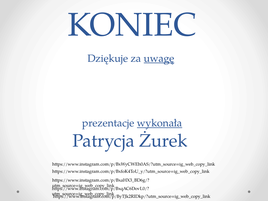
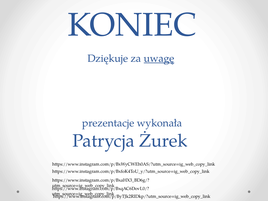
wykonała underline: present -> none (160, 123)
